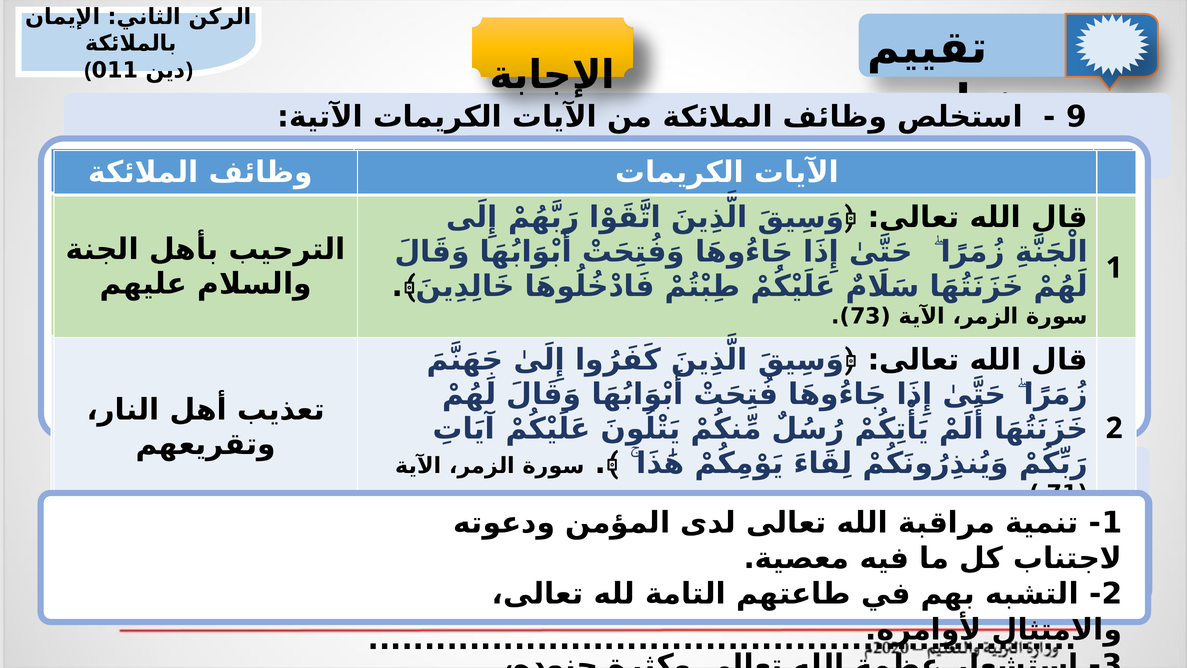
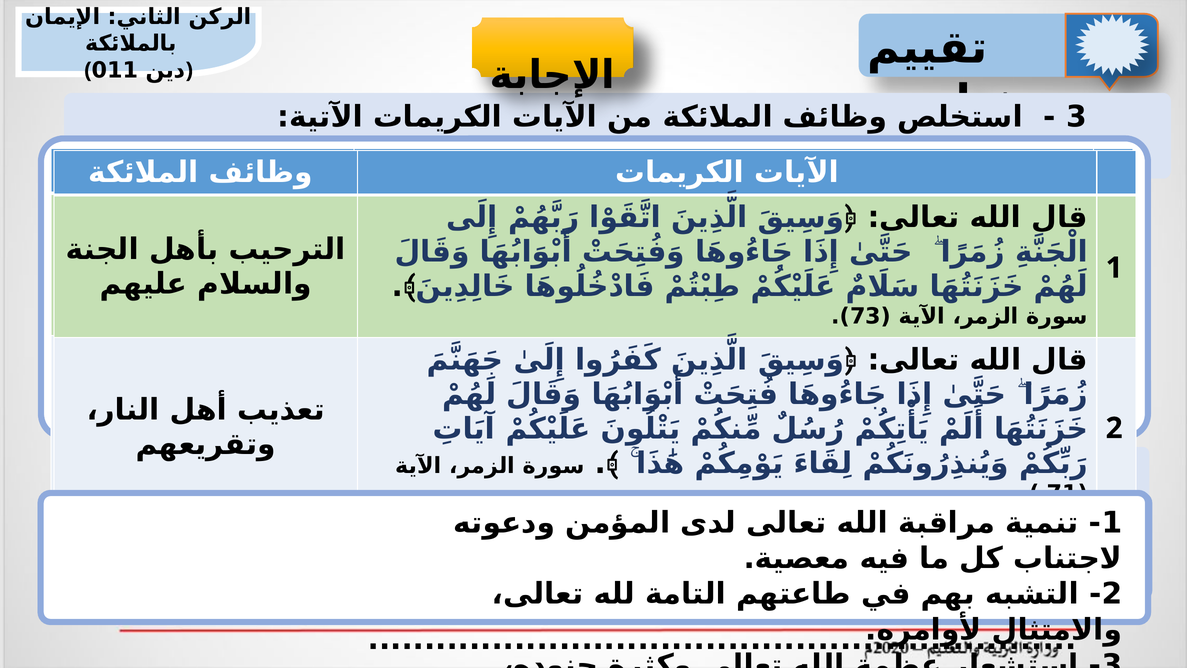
9: 9 -> 3 (1076, 117)
